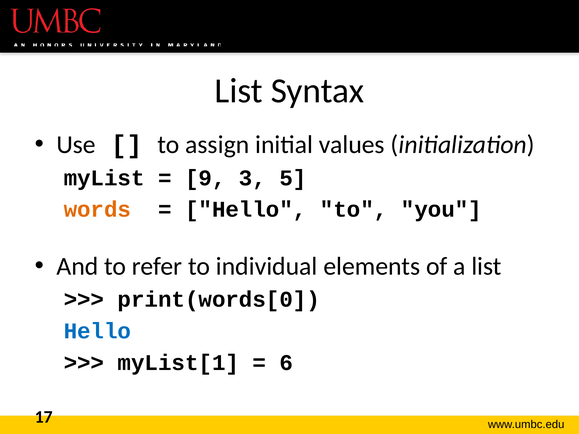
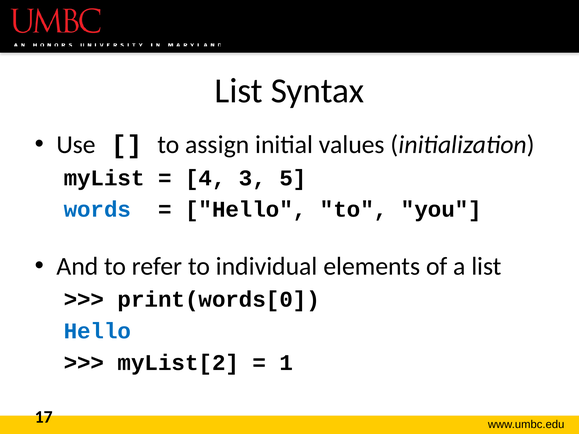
9: 9 -> 4 (205, 178)
words colour: orange -> blue (97, 210)
myList[1: myList[1 -> myList[2 (178, 363)
6: 6 -> 1 (286, 363)
